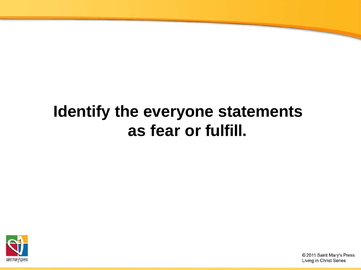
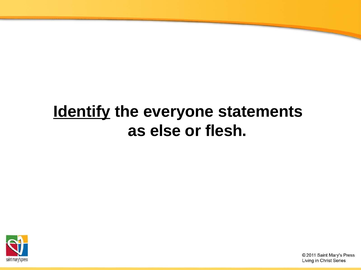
Identify underline: none -> present (82, 112)
fear: fear -> else (165, 131)
fulfill: fulfill -> flesh (226, 131)
